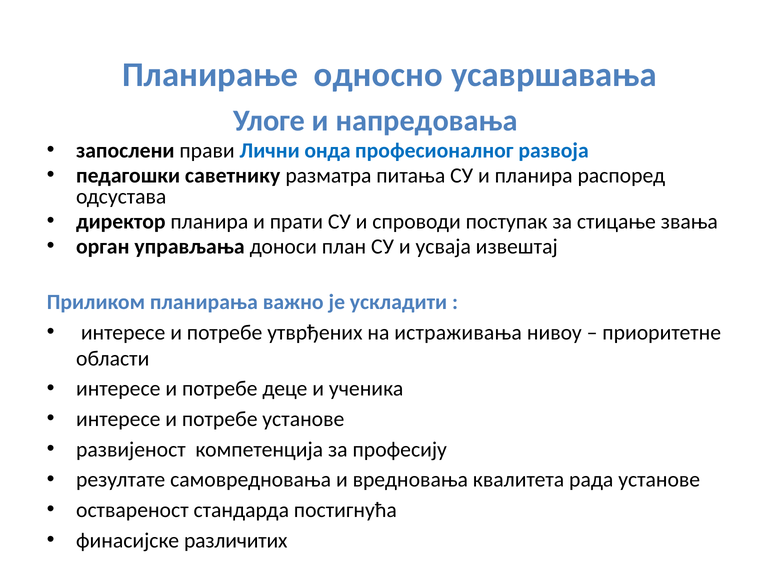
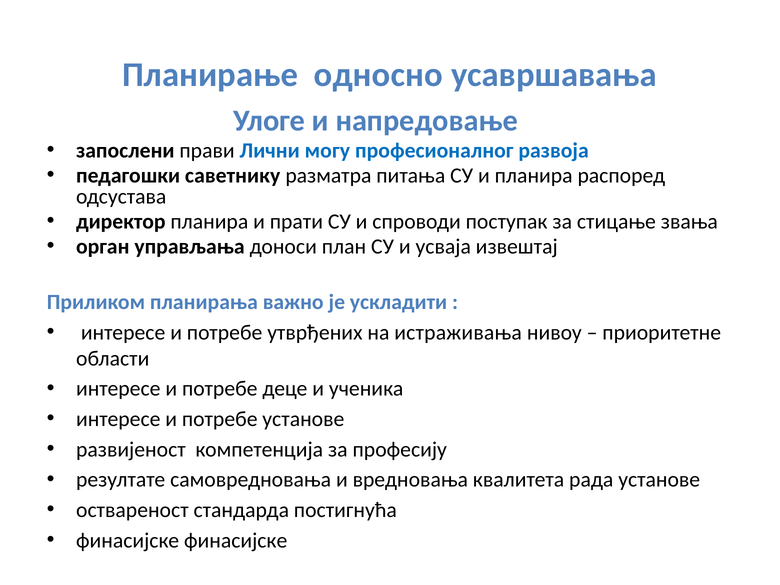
напредовања: напредовања -> напредовање (427, 121)
онда: онда -> могу (327, 150)
финасијске различитих: различитих -> финасијске (236, 540)
